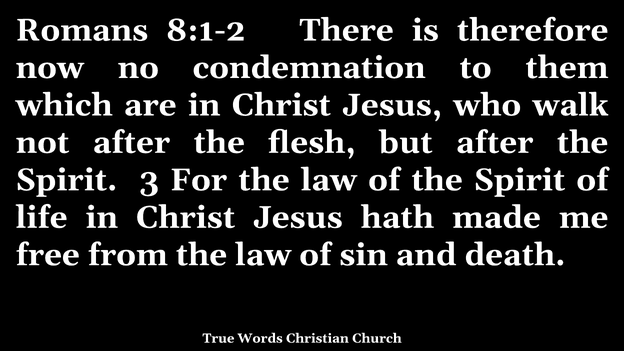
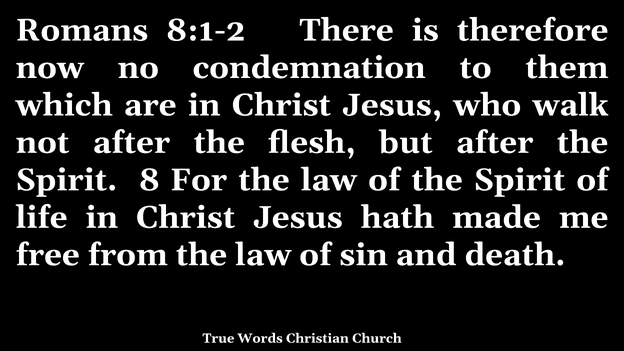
3: 3 -> 8 (149, 180)
